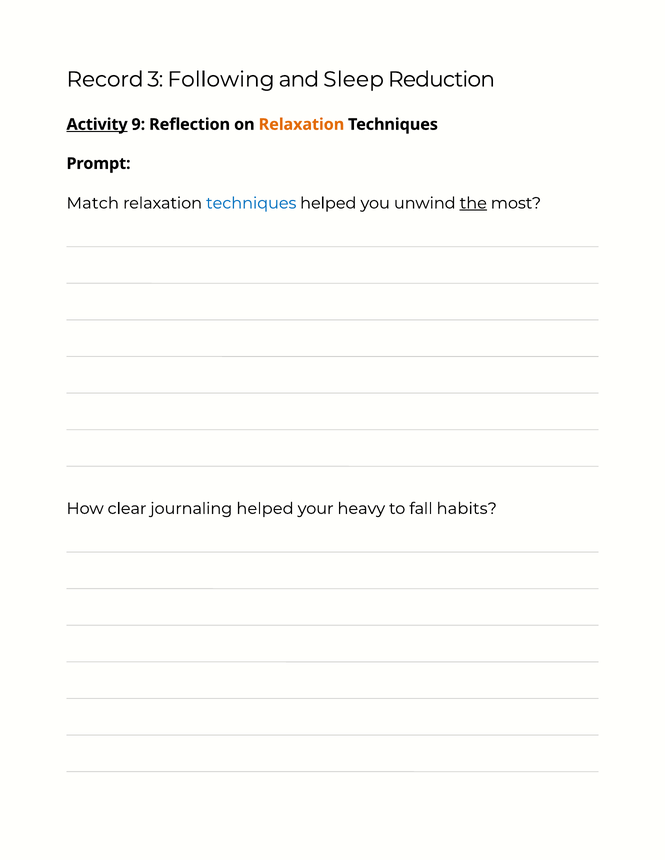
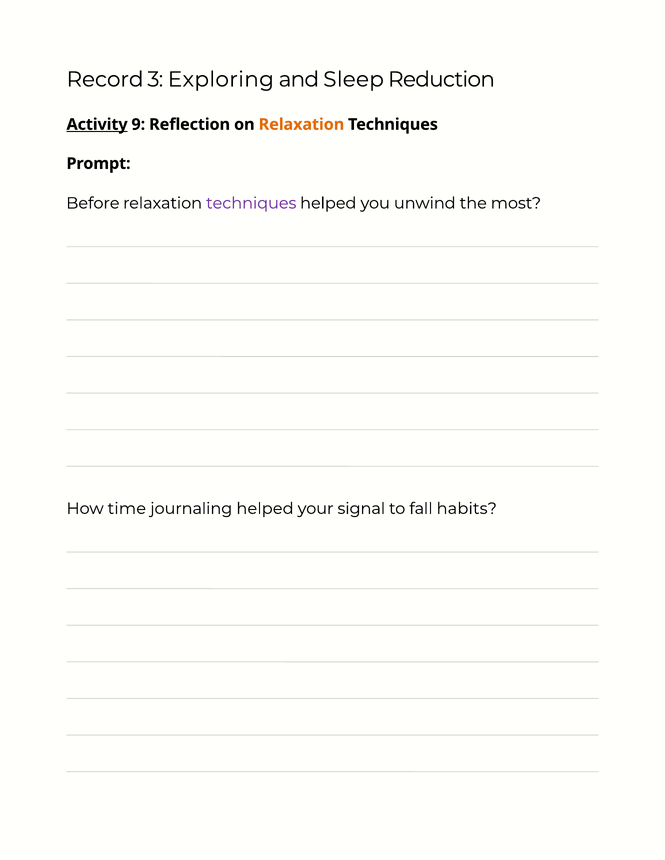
Following: Following -> Exploring (221, 79)
Match: Match -> Before (93, 203)
techniques colour: blue -> purple (251, 203)
the underline: present -> none (473, 203)
clear: clear -> time (127, 509)
heavy: heavy -> signal (361, 509)
